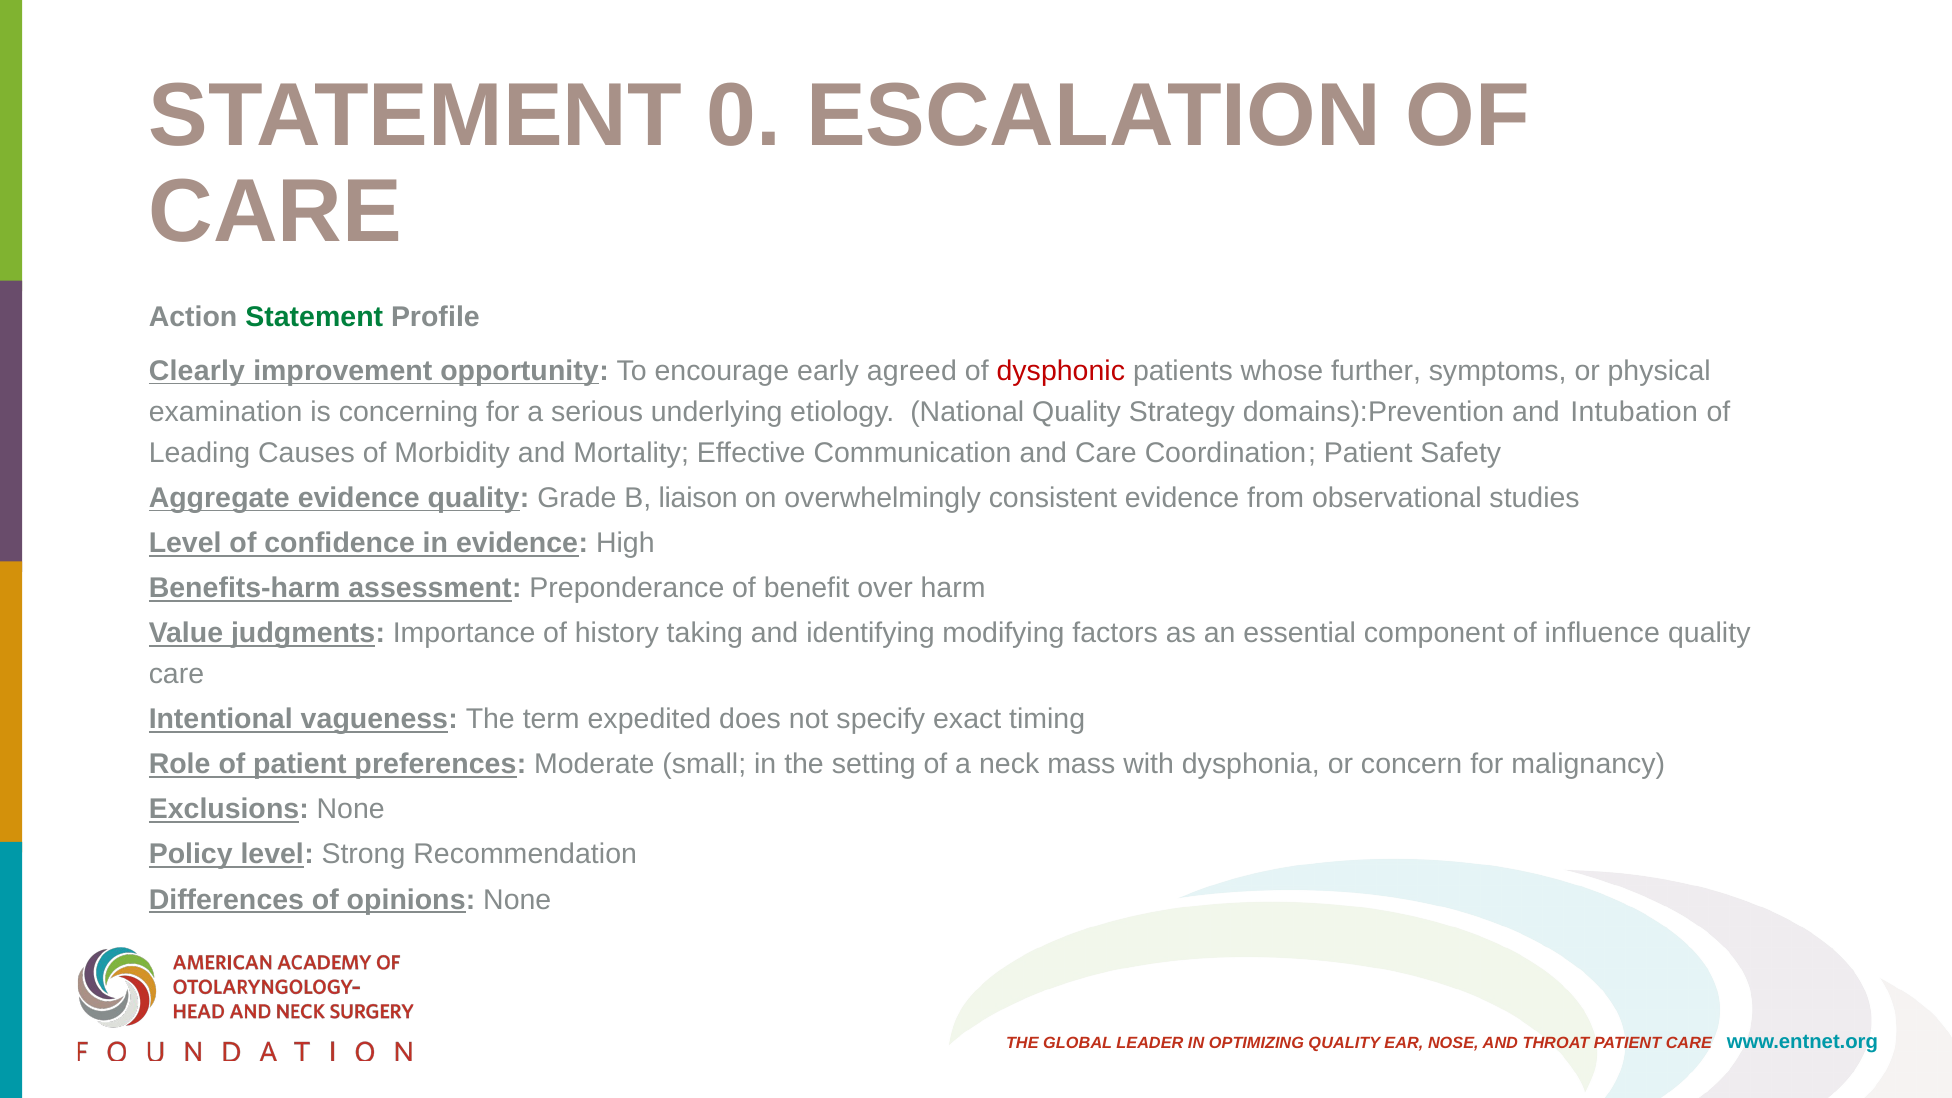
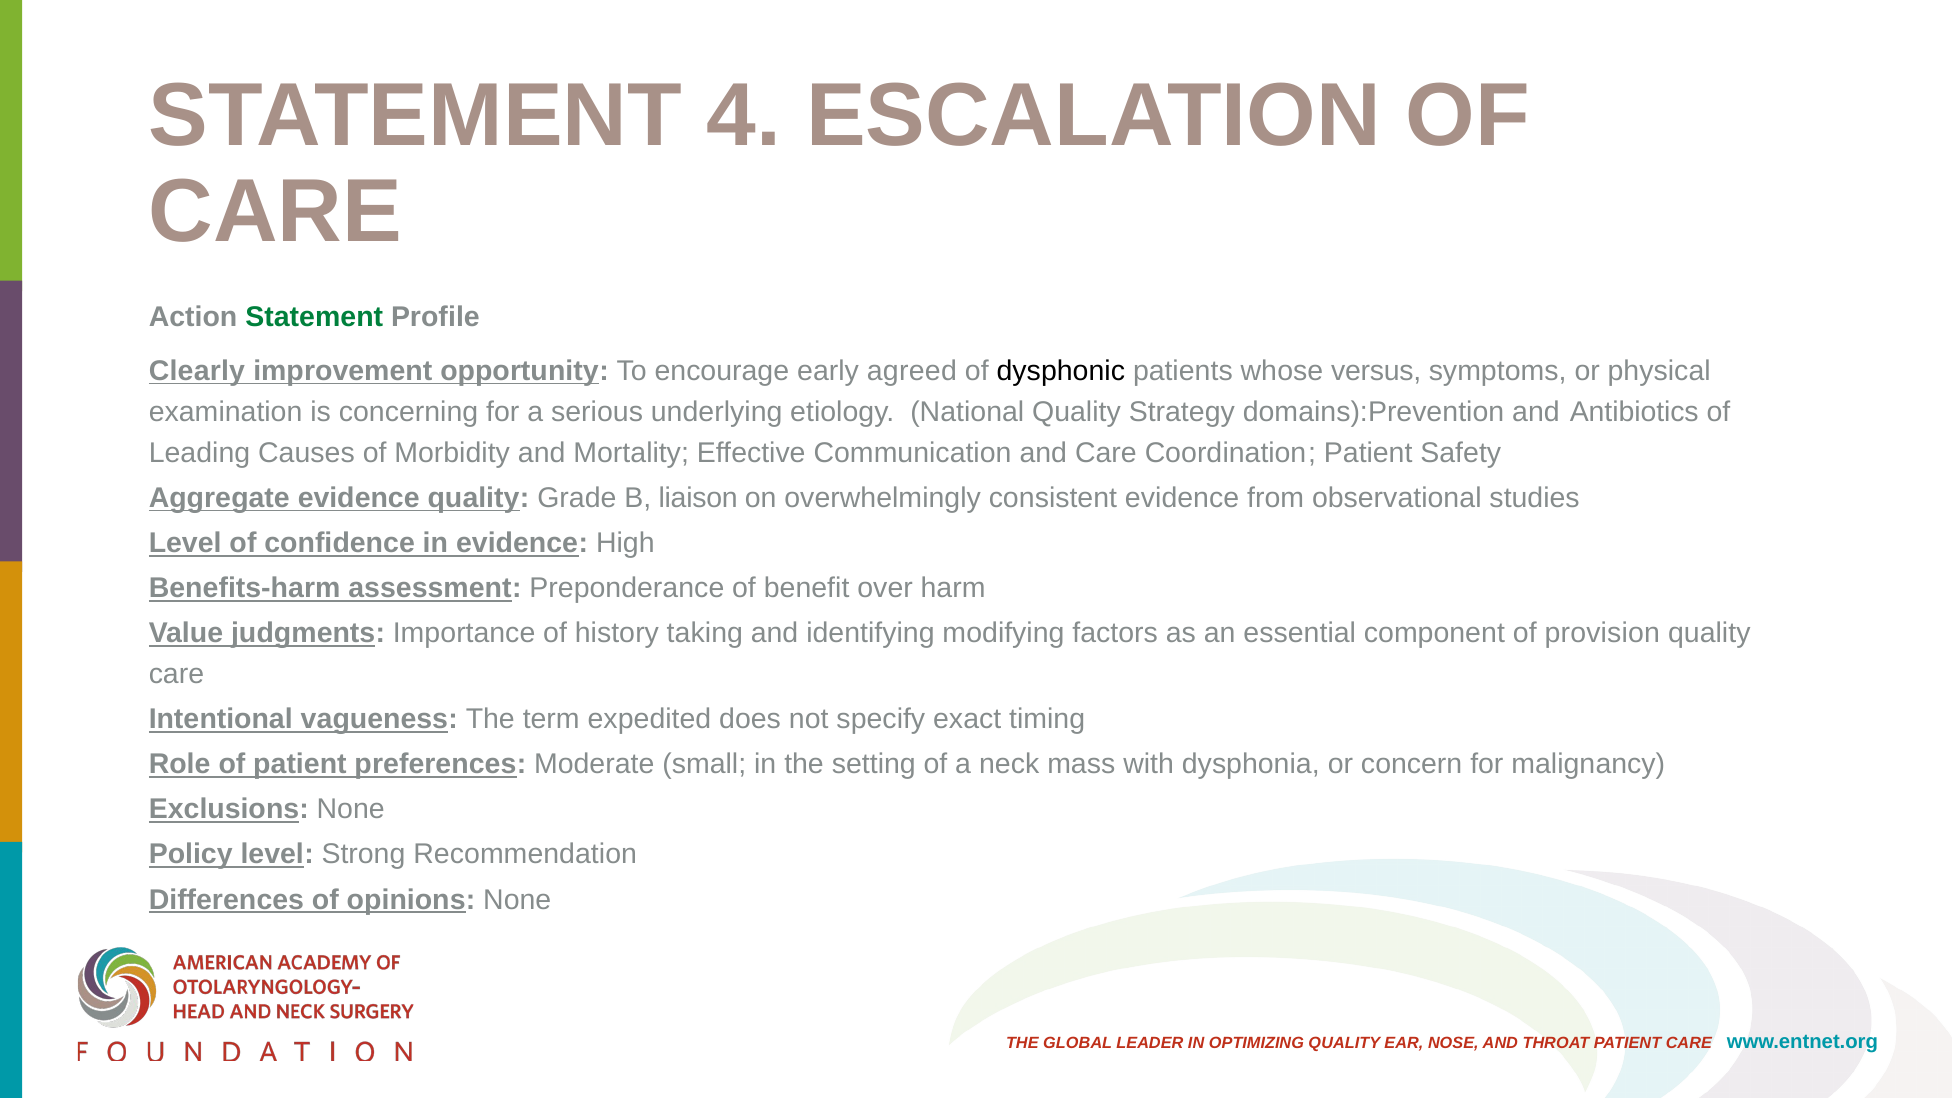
0: 0 -> 4 (744, 116)
dysphonic colour: red -> black (1061, 371)
further: further -> versus (1376, 371)
Intubation: Intubation -> Antibiotics (1634, 412)
influence: influence -> provision (1602, 633)
